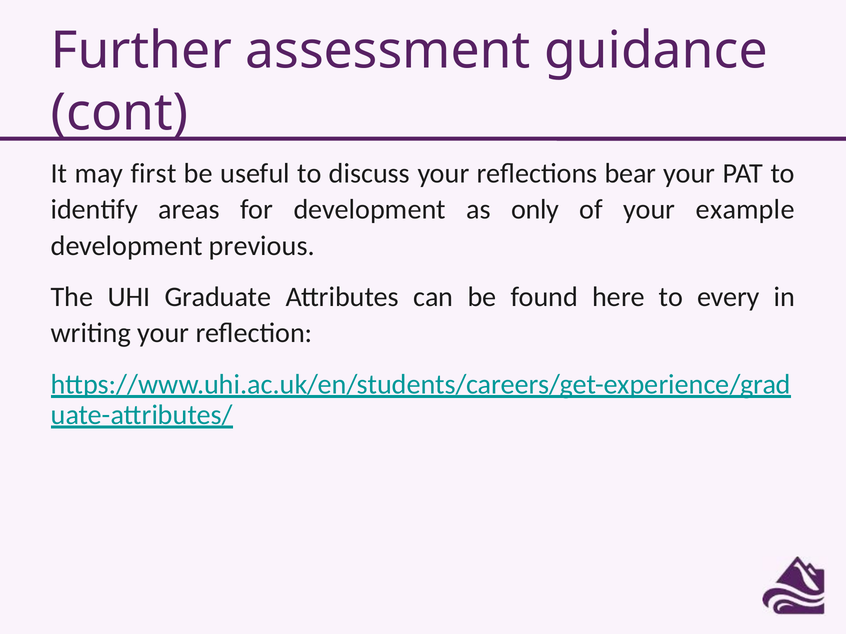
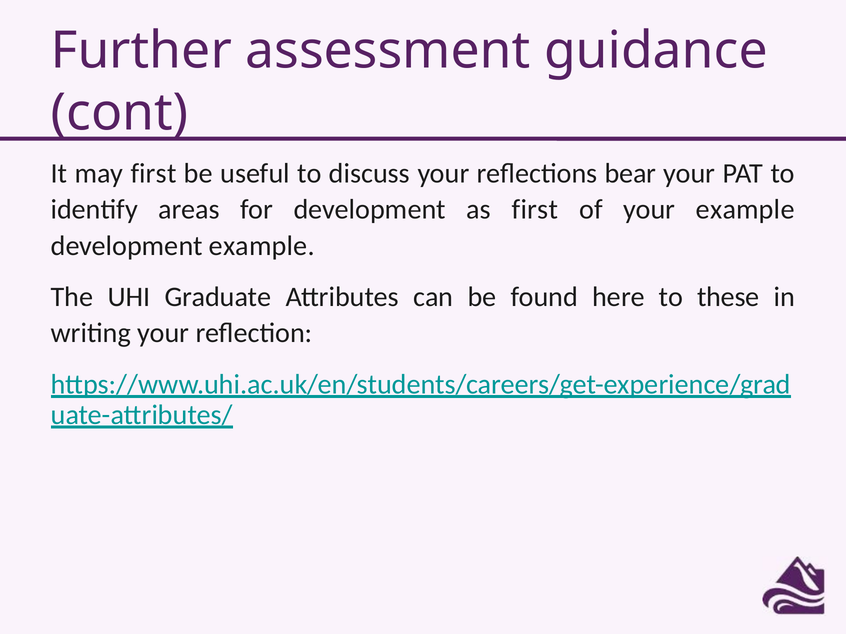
as only: only -> first (535, 210)
development previous: previous -> example (262, 246)
every: every -> these (728, 297)
